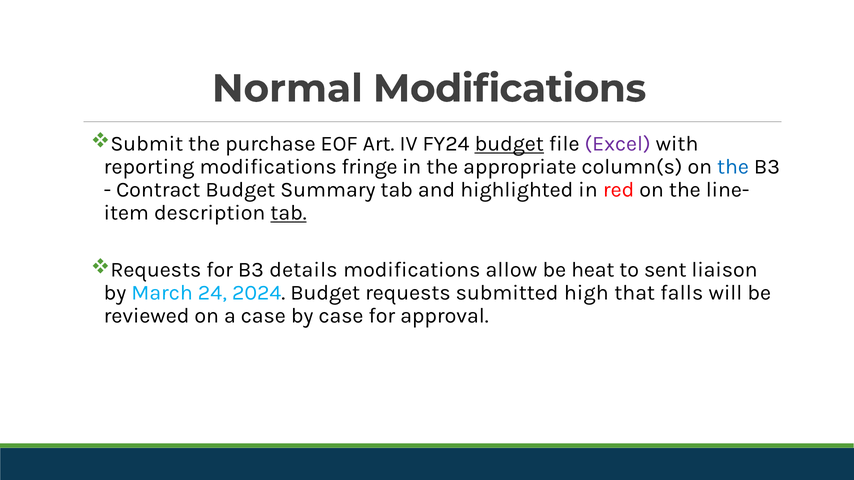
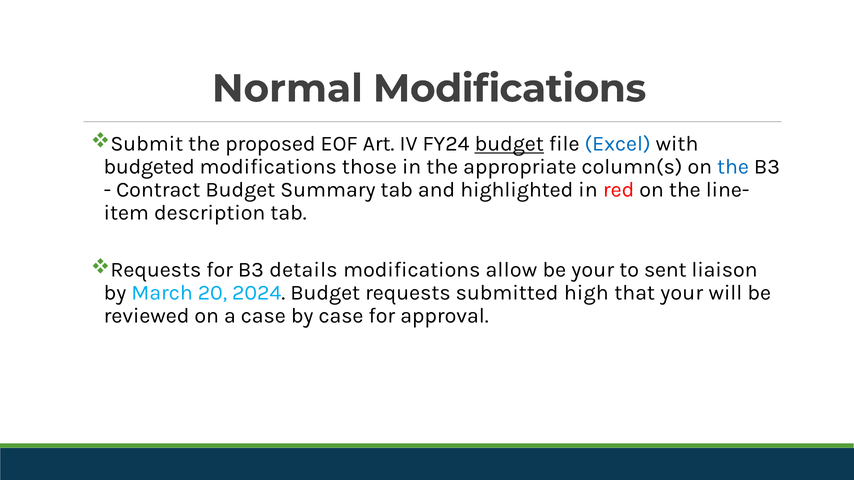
purchase: purchase -> proposed (270, 144)
Excel colour: purple -> blue (618, 144)
reporting: reporting -> budgeted (149, 167)
fringe: fringe -> those (369, 167)
tab underline: present -> none (288, 213)
be heat: heat -> your (593, 270)
24: 24 -> 20 (212, 293)
that falls: falls -> your (682, 293)
